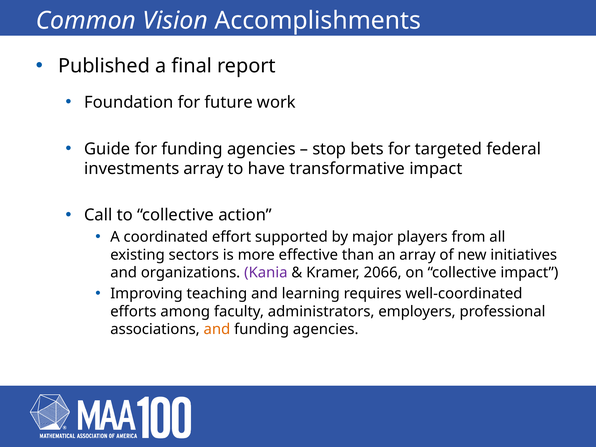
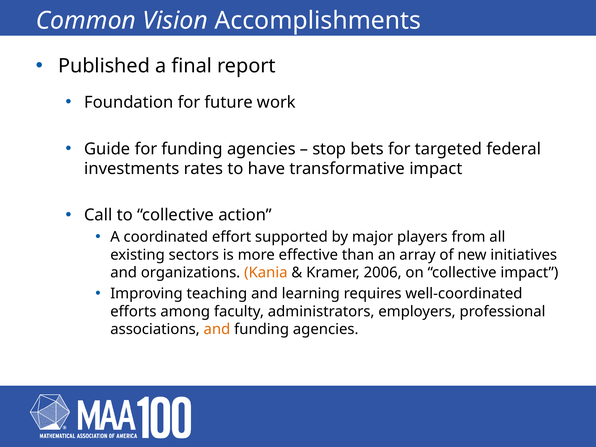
investments array: array -> rates (203, 169)
Kania colour: purple -> orange (266, 273)
2066: 2066 -> 2006 (383, 273)
